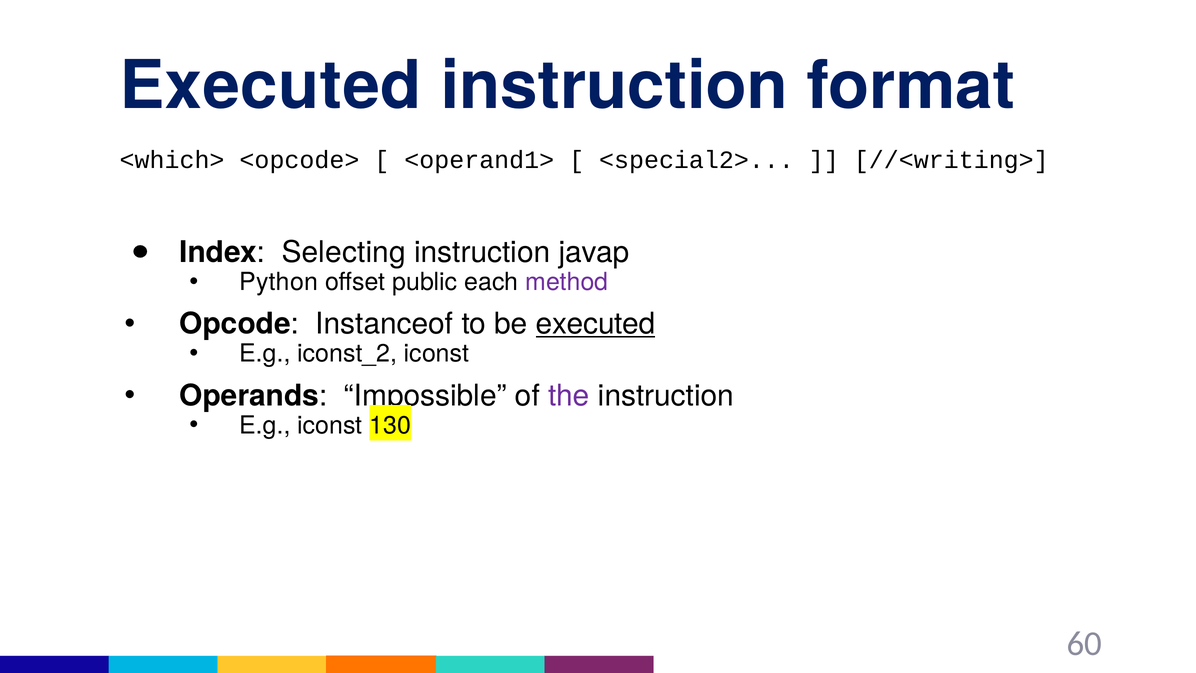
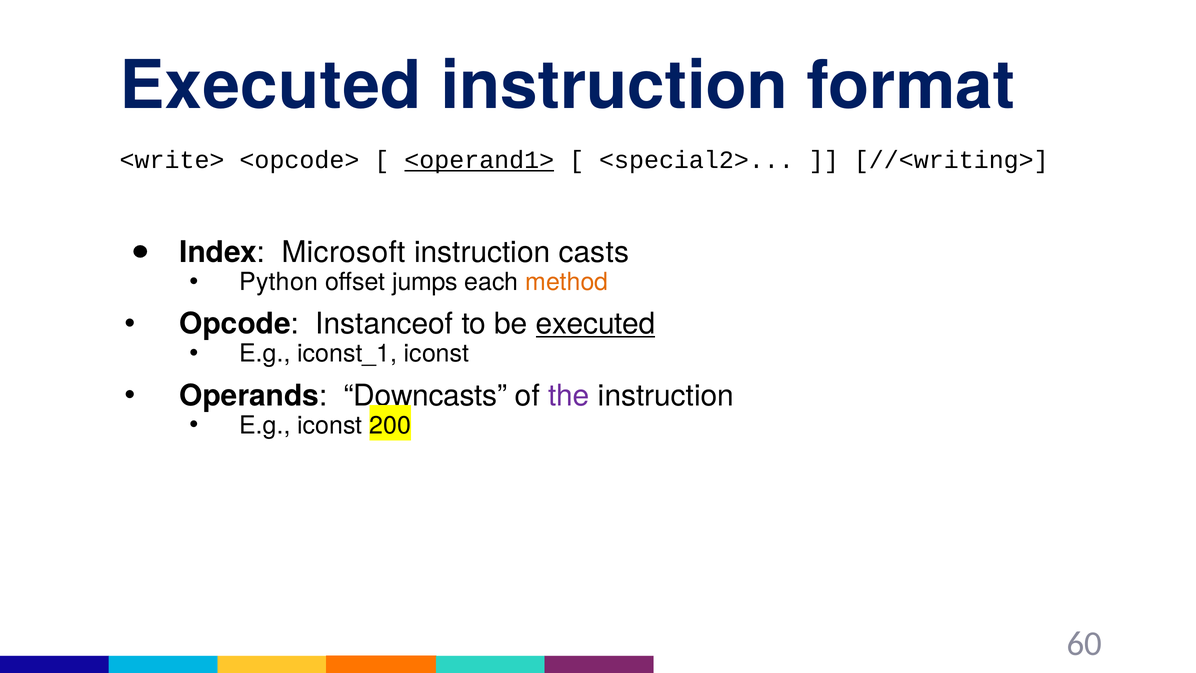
<which>: <which> -> <write> (172, 160)
<operand1> underline: none -> present (479, 160)
Selecting: Selecting -> Microsoft (344, 252)
javap: javap -> casts (594, 252)
public: public -> jumps (425, 282)
method colour: purple -> orange (567, 282)
iconst_2: iconst_2 -> iconst_1 (347, 353)
Impossible: Impossible -> Downcasts (425, 396)
130: 130 -> 200 (390, 425)
